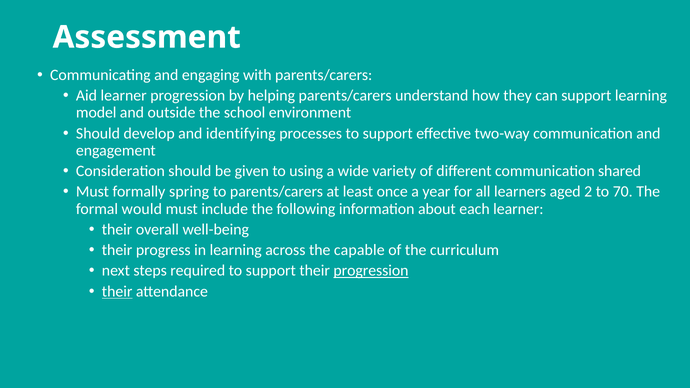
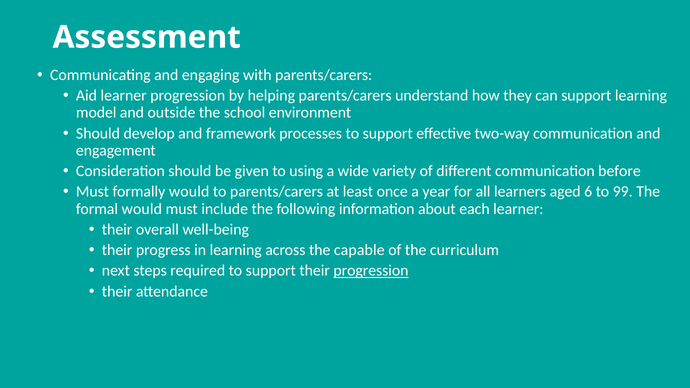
identifying: identifying -> framework (241, 133)
shared: shared -> before (619, 171)
formally spring: spring -> would (189, 192)
2: 2 -> 6 (588, 192)
70: 70 -> 99 (623, 192)
their underline: present -> none (117, 292)
